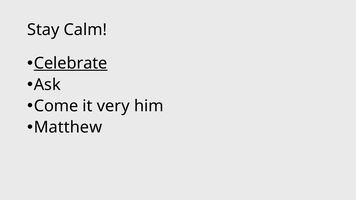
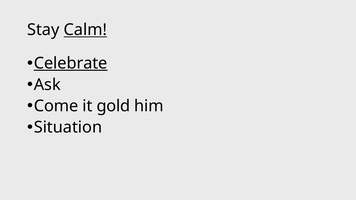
Calm underline: none -> present (85, 30)
very: very -> gold (113, 106)
Matthew: Matthew -> Situation (68, 127)
